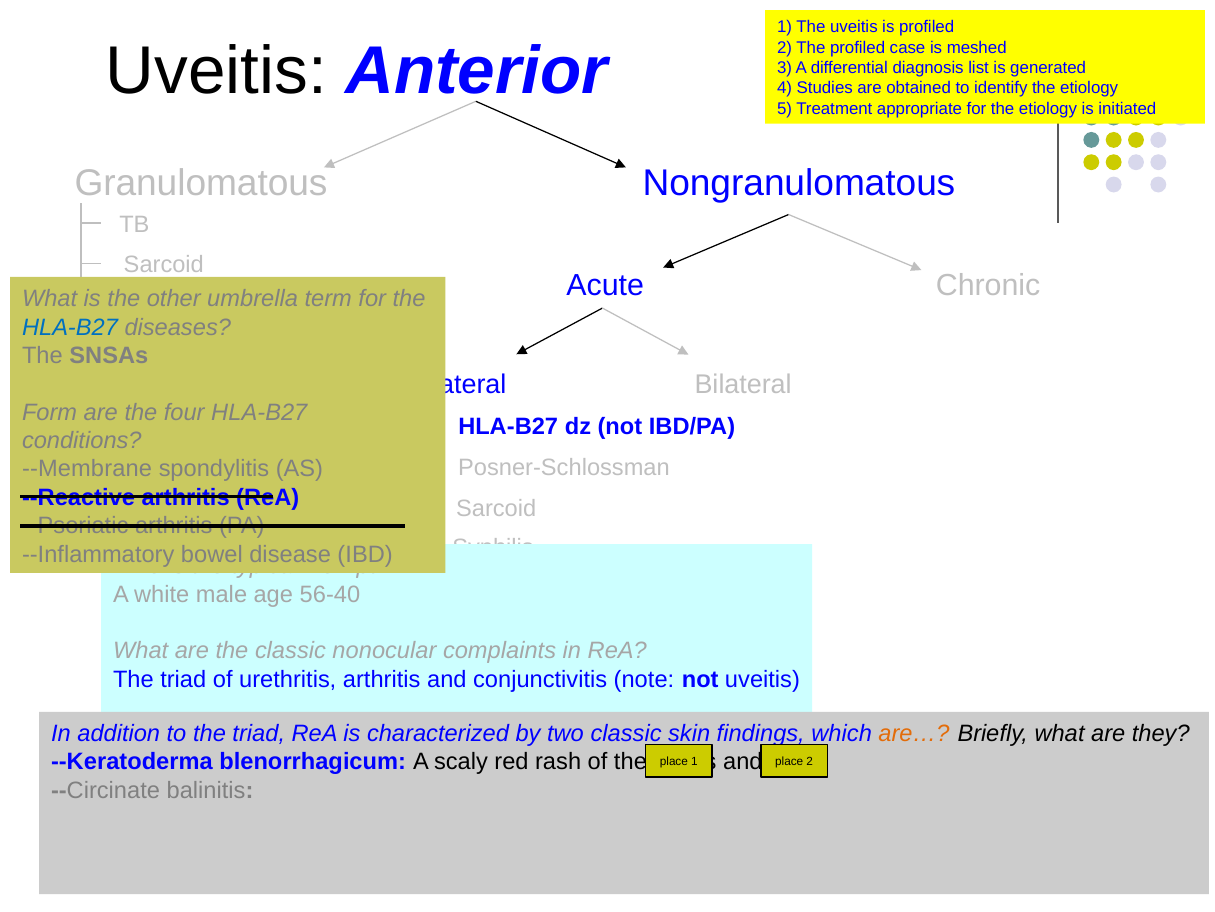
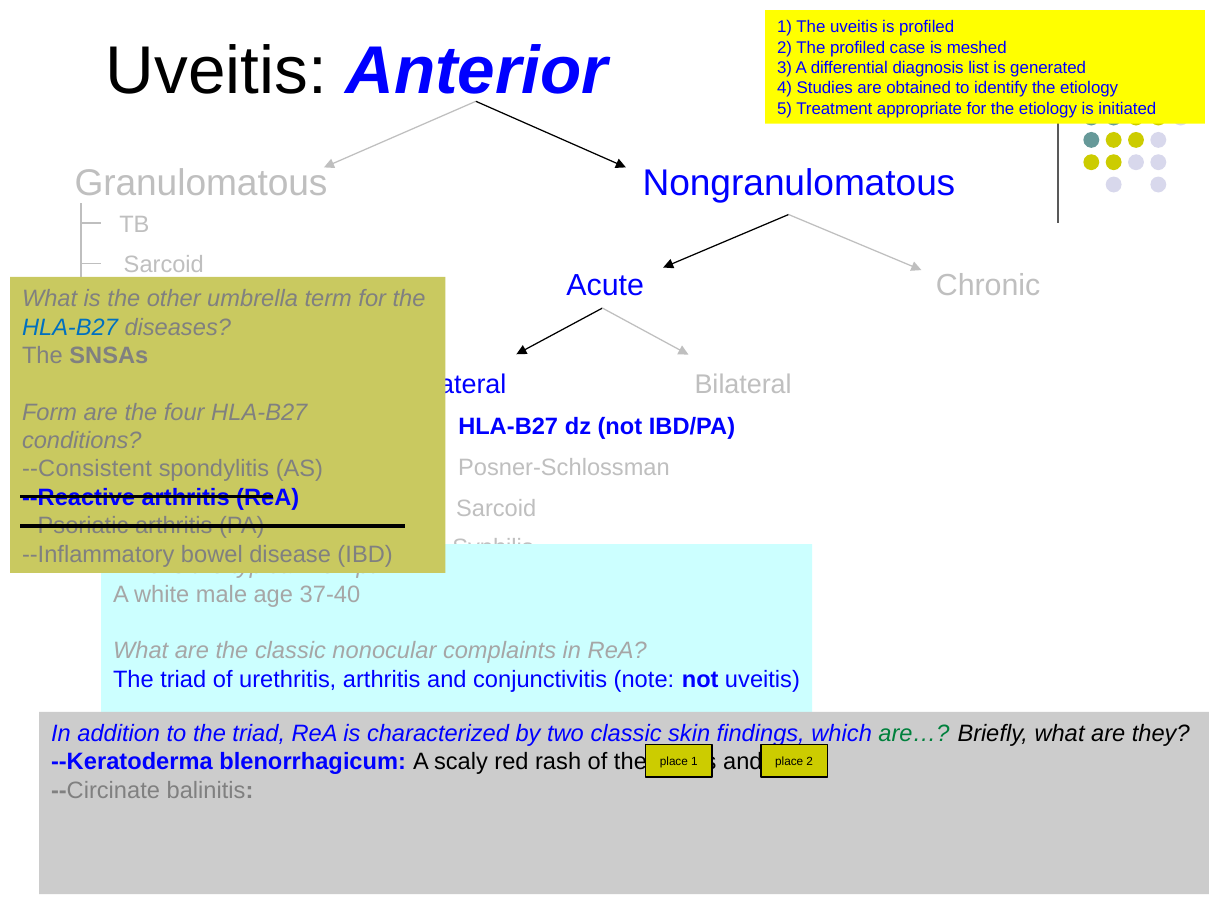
--Membrane: --Membrane -> --Consistent (87, 469)
56-40: 56-40 -> 37-40 (330, 594)
are… colour: orange -> green (914, 733)
